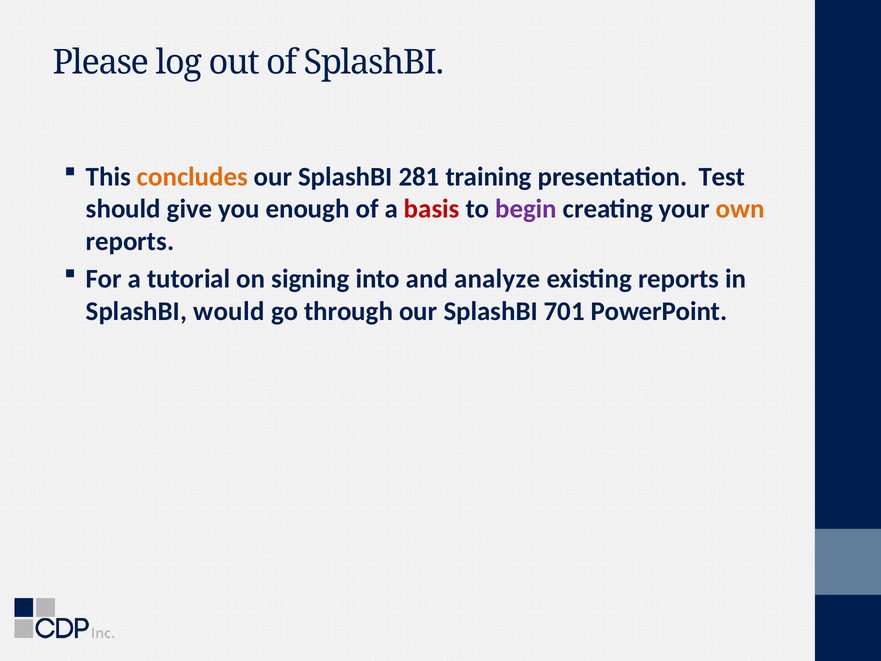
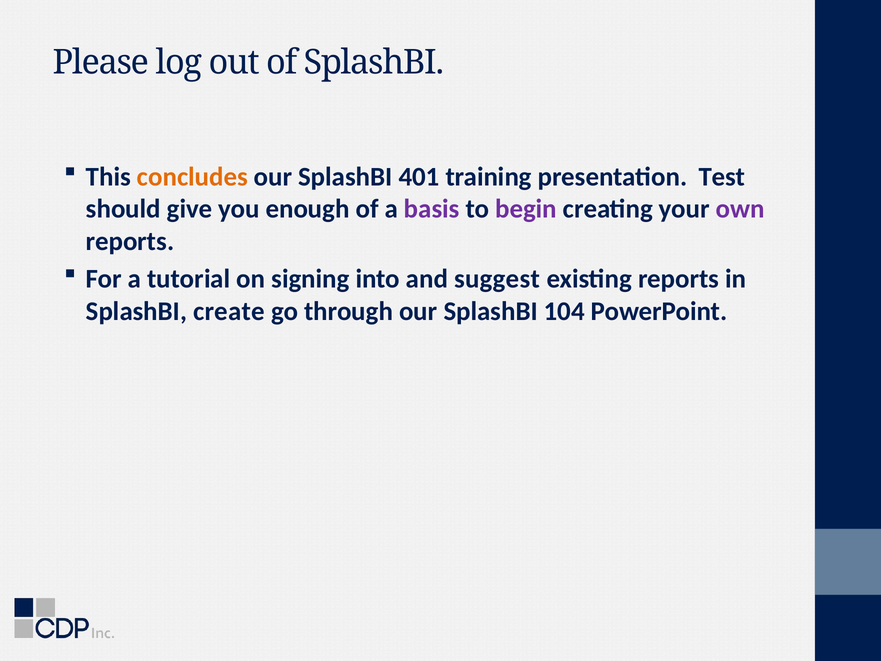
281: 281 -> 401 (419, 177)
basis colour: red -> purple (432, 209)
own colour: orange -> purple (740, 209)
analyze: analyze -> suggest (497, 279)
would: would -> create (229, 311)
701: 701 -> 104 (564, 311)
